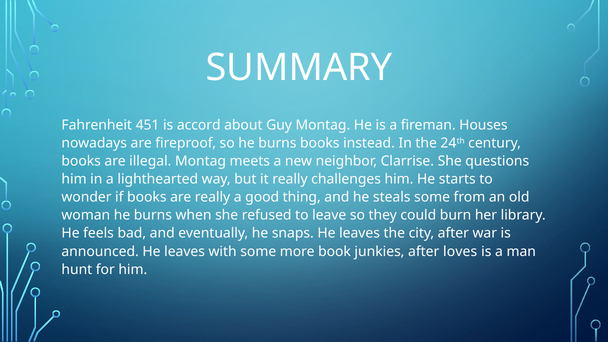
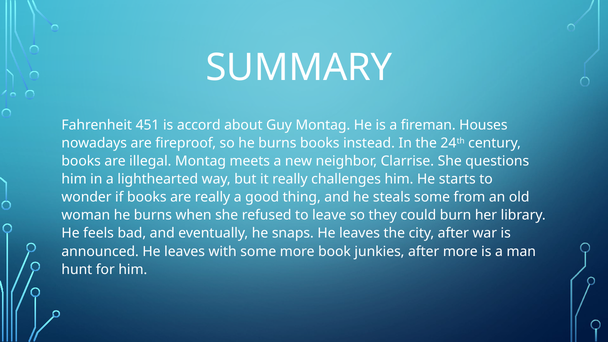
after loves: loves -> more (460, 251)
